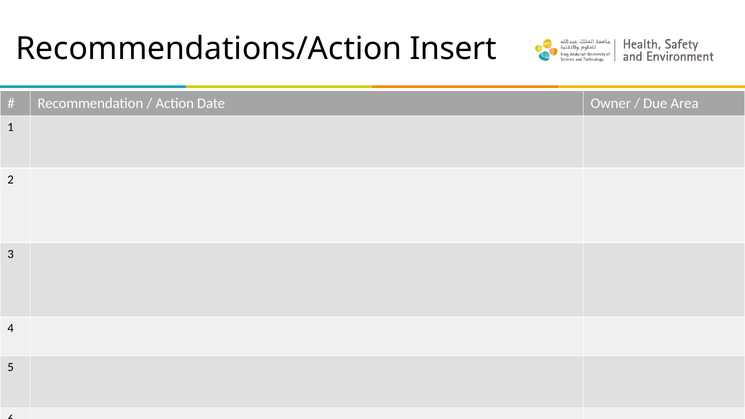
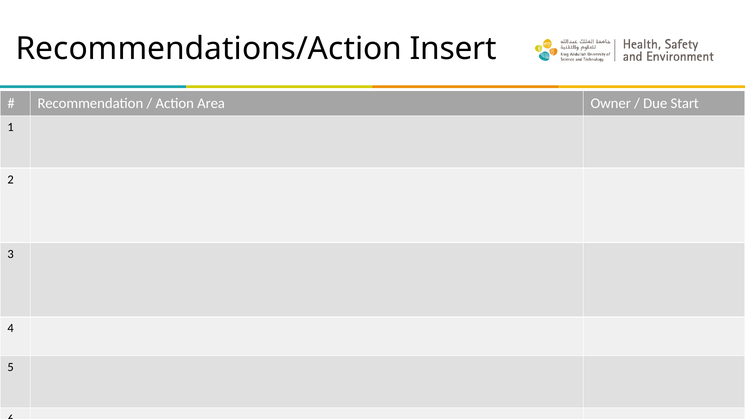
Date: Date -> Area (211, 103)
Area: Area -> Start (685, 103)
